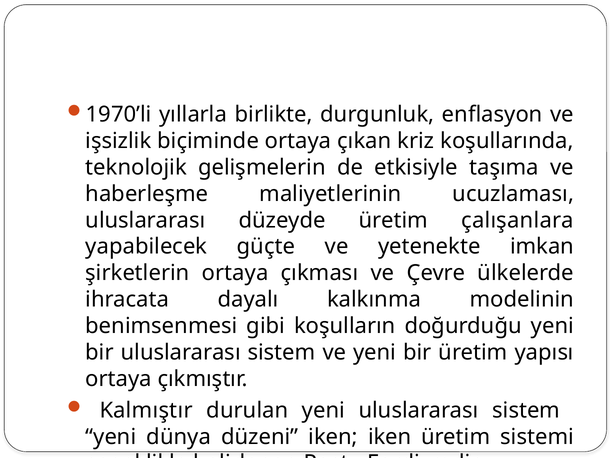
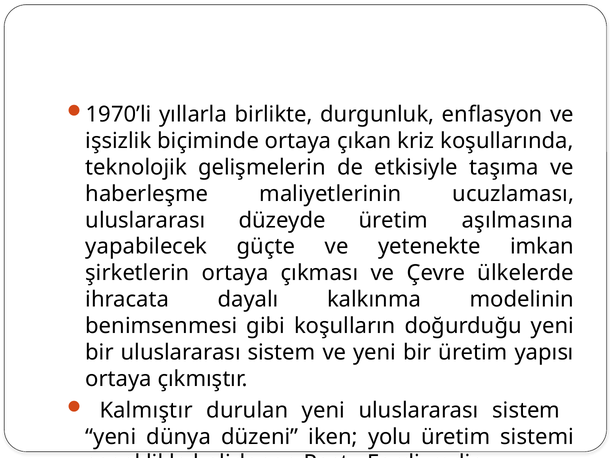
çalışanlara: çalışanlara -> aşılmasına (518, 220)
iken iken: iken -> yolu (390, 437)
